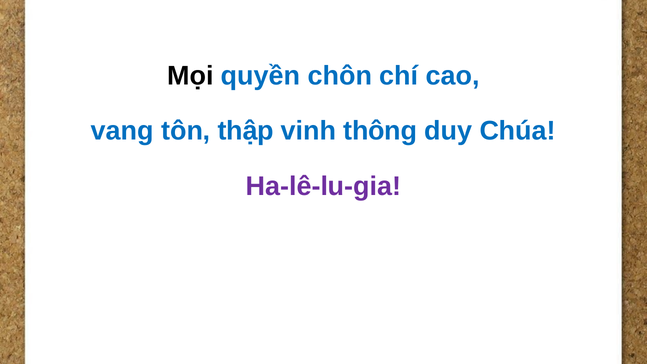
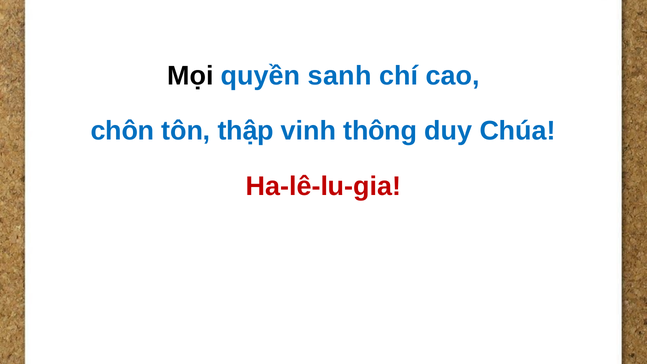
chôn: chôn -> sanh (340, 76)
vang: vang -> chôn (122, 131)
Ha-lê-lu-gia colour: purple -> red (323, 186)
